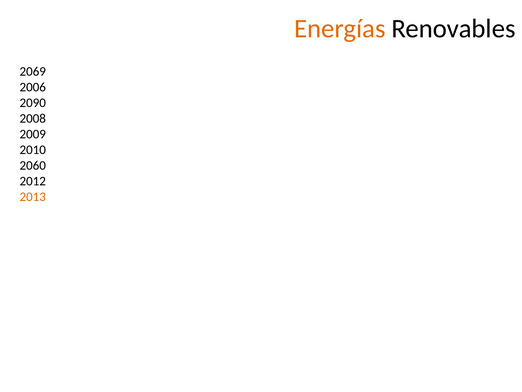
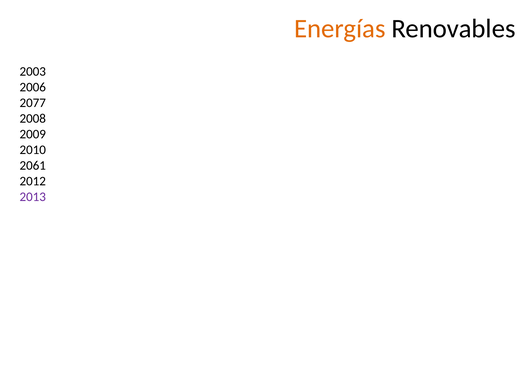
2069: 2069 -> 2003 (33, 71)
2090: 2090 -> 2077 (33, 103)
2060: 2060 -> 2061 (33, 165)
2013 colour: orange -> purple (33, 197)
